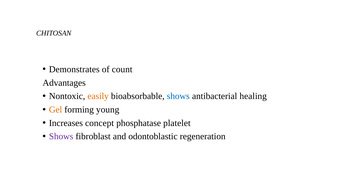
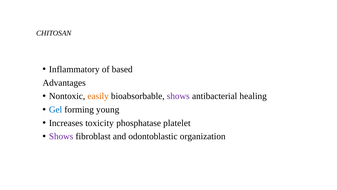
Demonstrates: Demonstrates -> Inflammatory (74, 69)
count: count -> based (122, 69)
shows colour: blue -> purple (178, 96)
Gel colour: orange -> blue (56, 109)
concept: concept -> toxicity (100, 123)
regeneration: regeneration -> organization (203, 136)
